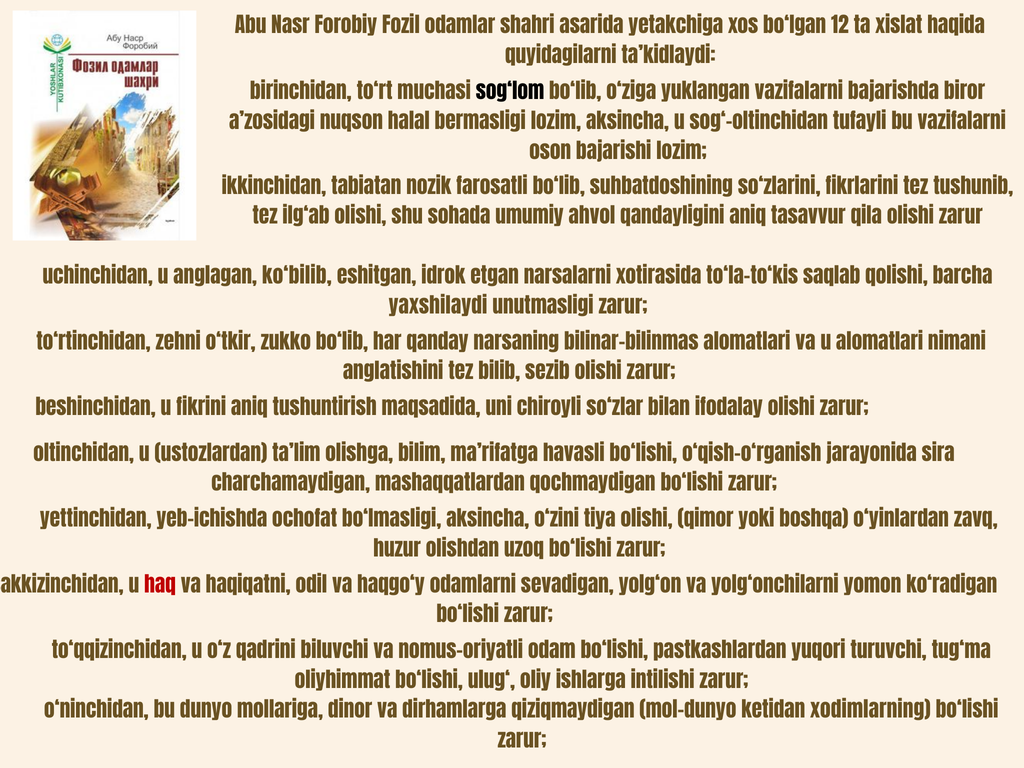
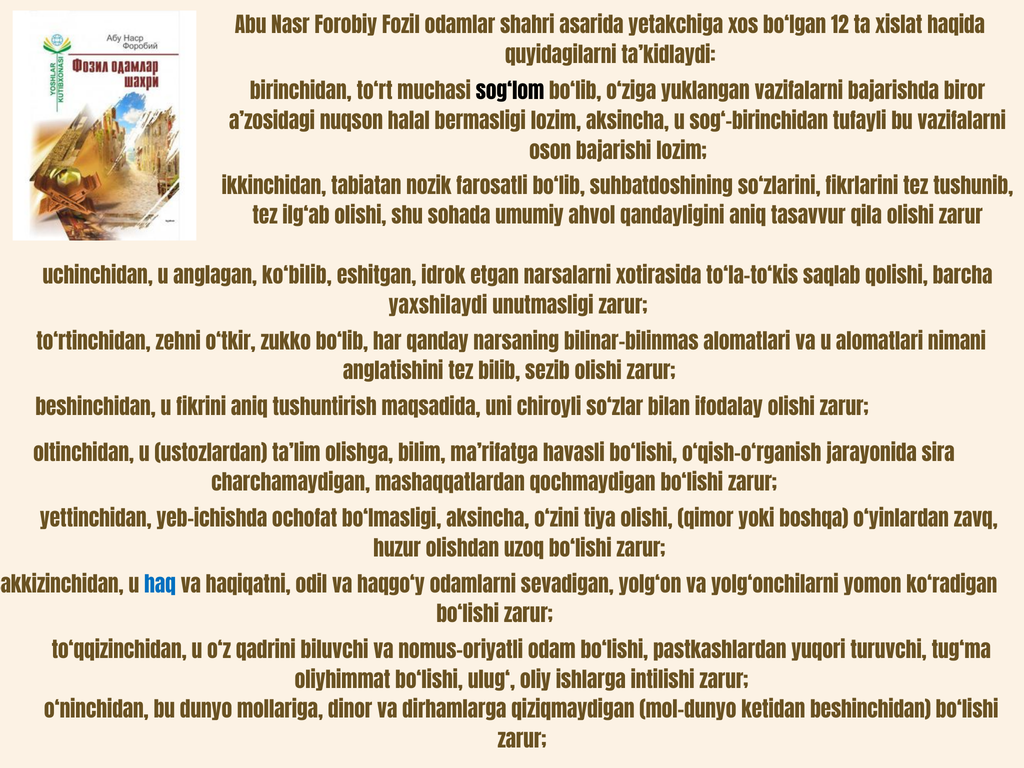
sog‘-oltinchidan: sog‘-oltinchidan -> sog‘-birinchidan (759, 122)
haq colour: red -> blue (160, 585)
ketidan xodimlarning: xodimlarning -> beshinchidan (871, 711)
